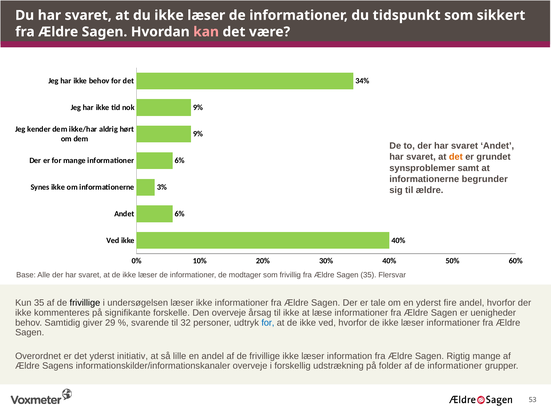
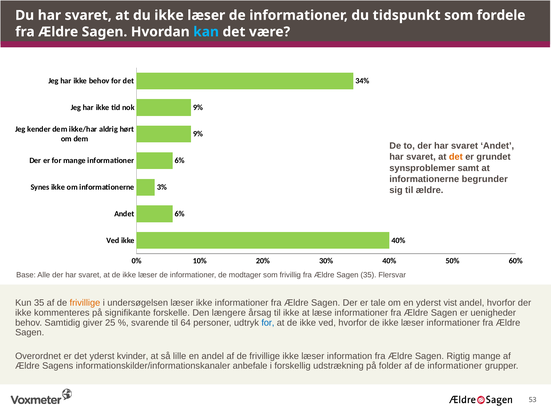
sikkert: sikkert -> fordele (501, 15)
kan colour: pink -> light blue (206, 32)
frivillige colour: black -> orange (85, 303)
fire: fire -> vist (450, 303)
Den overveje: overveje -> længere (229, 313)
29: 29 -> 25 (110, 323)
32: 32 -> 64 (186, 323)
initiativ: initiativ -> kvinder (133, 356)
informationskilder/informationskanaler overveje: overveje -> anbefale (250, 366)
